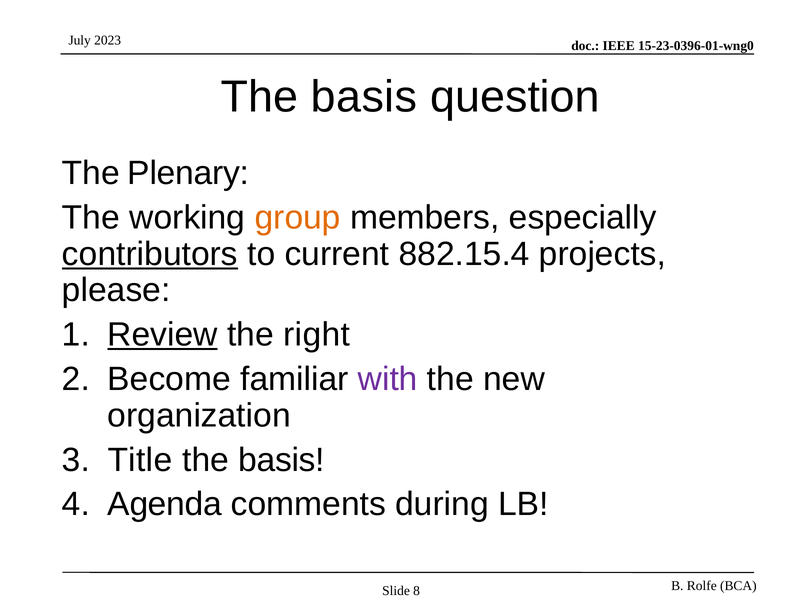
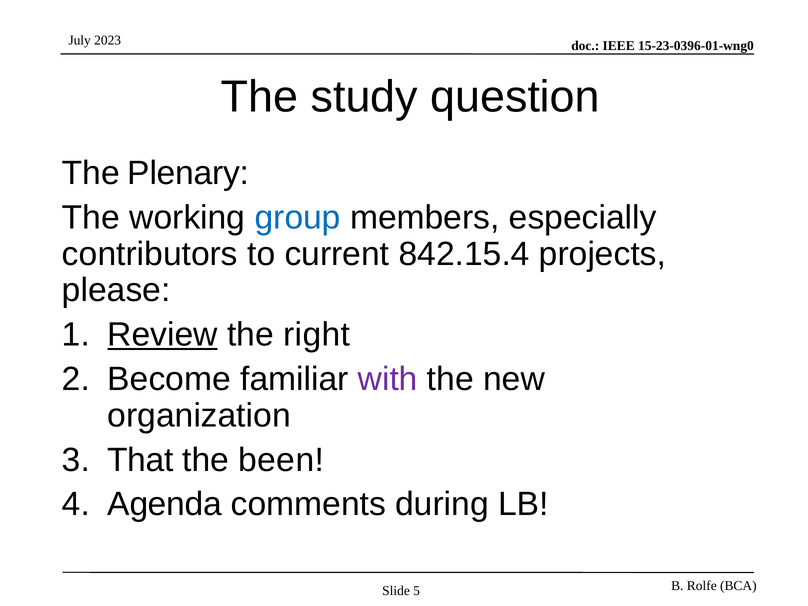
basis: basis -> study (364, 97)
group colour: orange -> blue (298, 218)
contributors underline: present -> none (150, 254)
882.15.4: 882.15.4 -> 842.15.4 (464, 254)
Title: Title -> That (140, 460)
basis: basis -> been (281, 460)
8: 8 -> 5 (417, 591)
